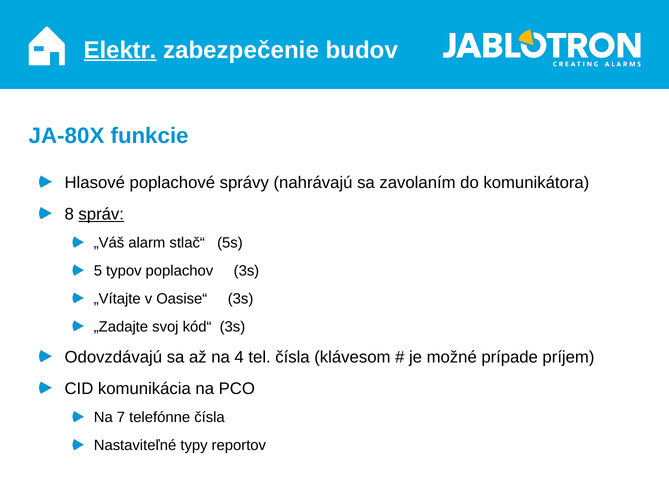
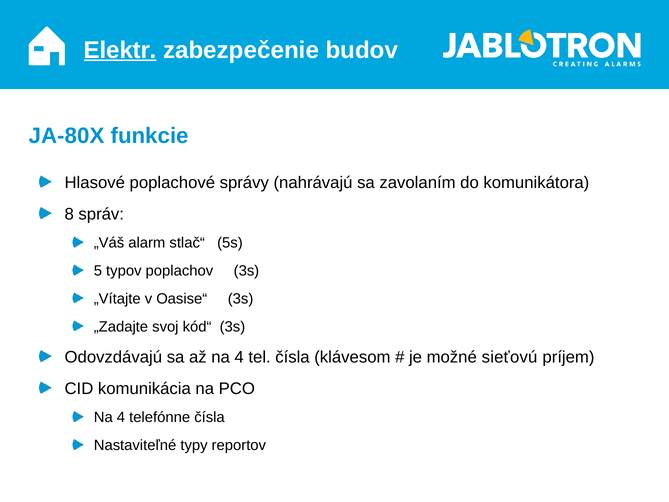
správ underline: present -> none (101, 214)
prípade: prípade -> sieťovú (510, 357)
7: 7 -> 4 (121, 417)
